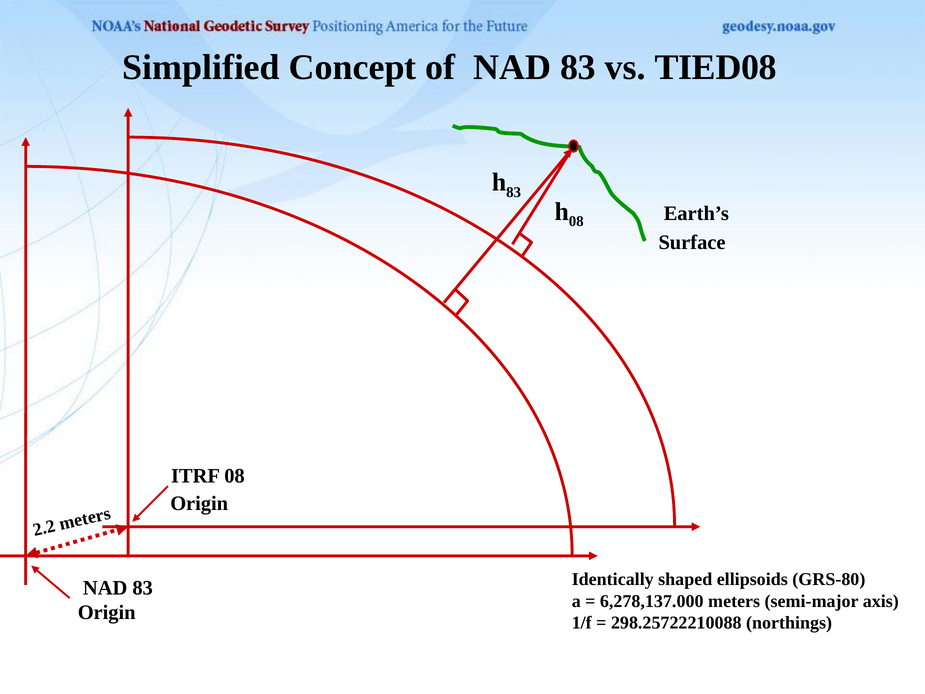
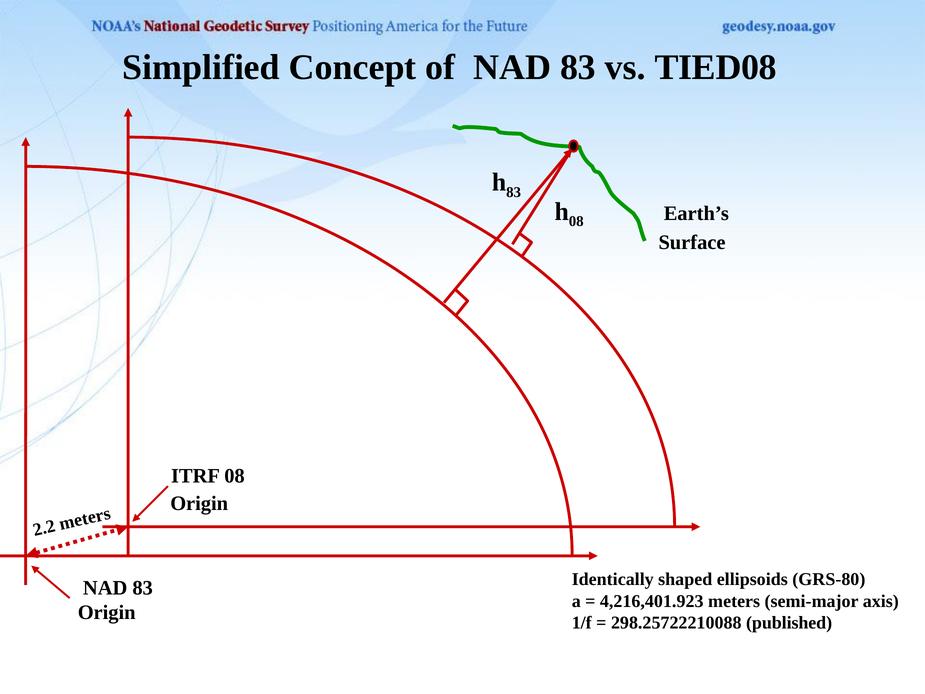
6,278,137.000: 6,278,137.000 -> 4,216,401.923 (652, 601)
northings: northings -> published (789, 622)
